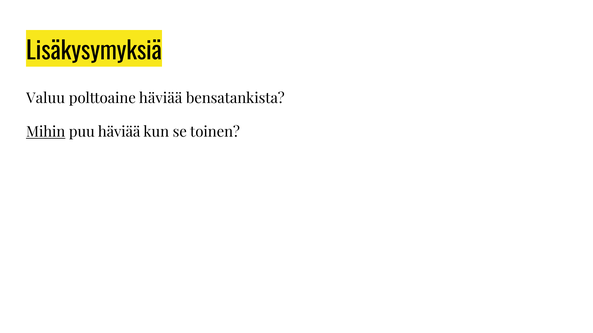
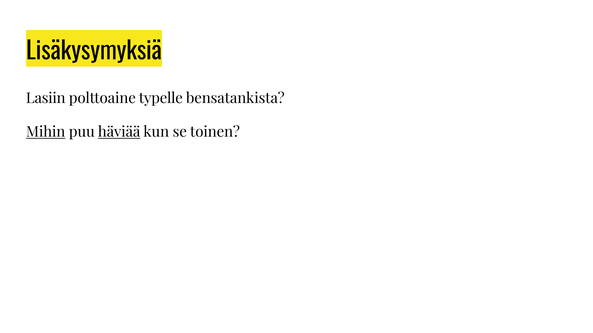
Valuu: Valuu -> Lasiin (46, 99)
polttoaine häviää: häviää -> typelle (161, 99)
häviää underline: none -> present (119, 132)
